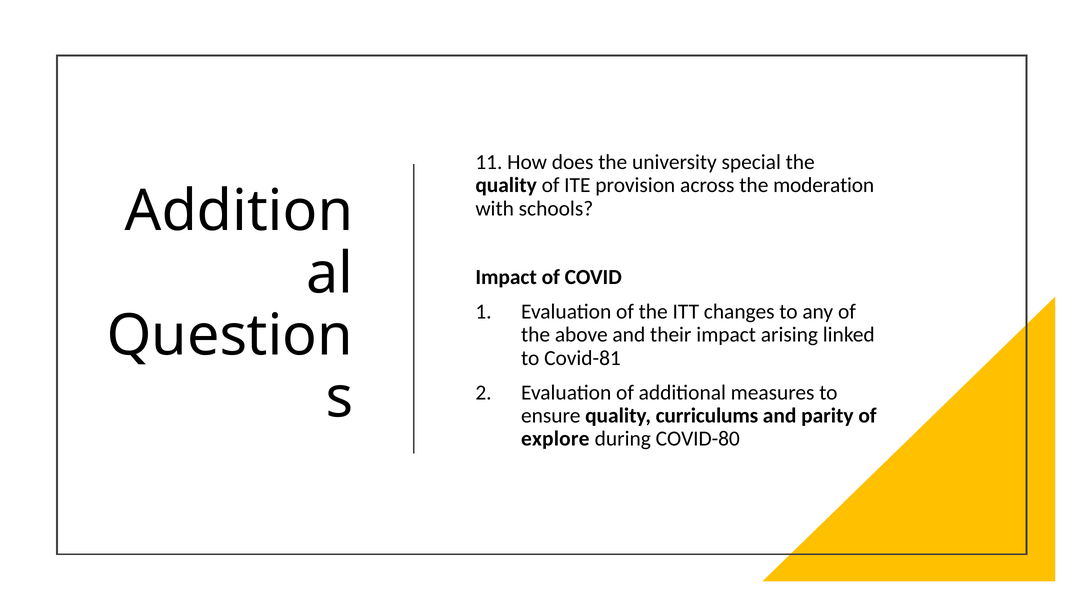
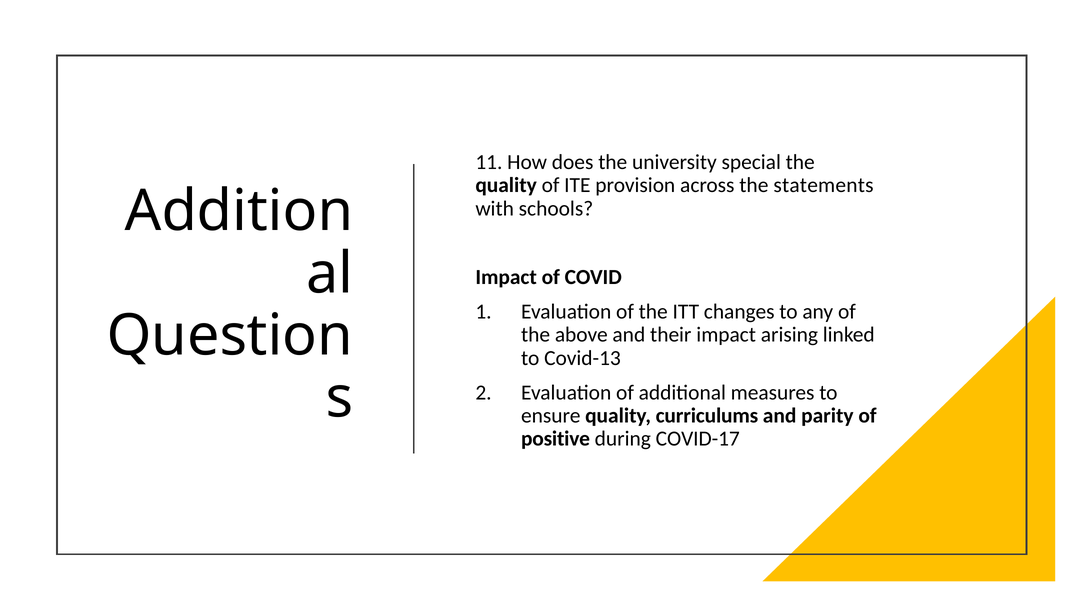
moderation: moderation -> statements (823, 185)
Covid-81: Covid-81 -> Covid-13 (582, 358)
explore: explore -> positive (556, 439)
COVID-80: COVID-80 -> COVID-17 (698, 439)
